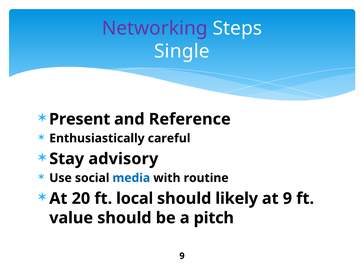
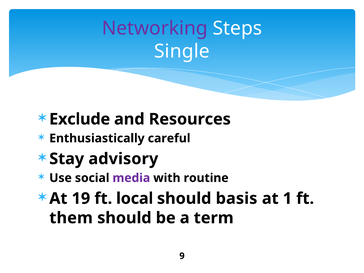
Present: Present -> Exclude (80, 119)
Reference: Reference -> Resources (190, 119)
media colour: blue -> purple (131, 178)
20: 20 -> 19 (81, 198)
likely: likely -> basis (237, 198)
at 9: 9 -> 1 (287, 198)
value: value -> them (71, 218)
pitch: pitch -> term (214, 218)
